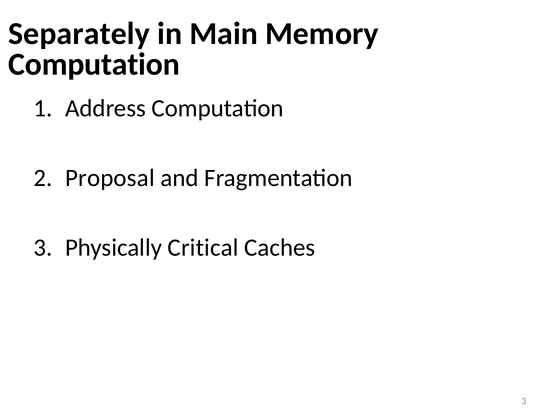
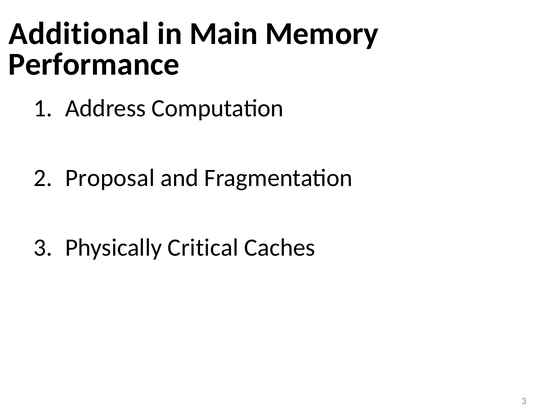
Separately: Separately -> Additional (79, 34)
Computation: Computation -> Performance (94, 64)
